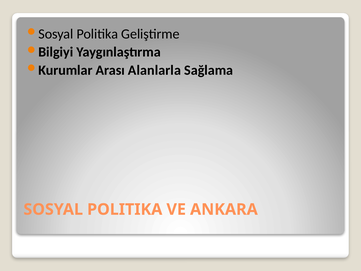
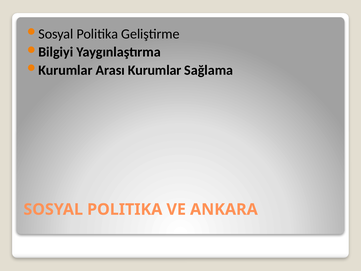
Alanlarla: Alanlarla -> Kurumlar (155, 70)
